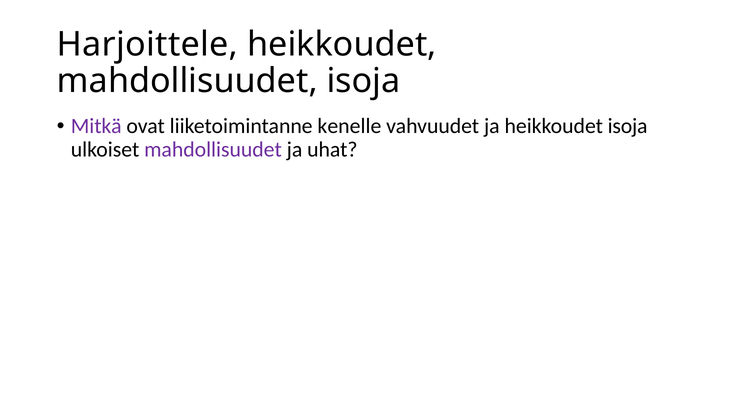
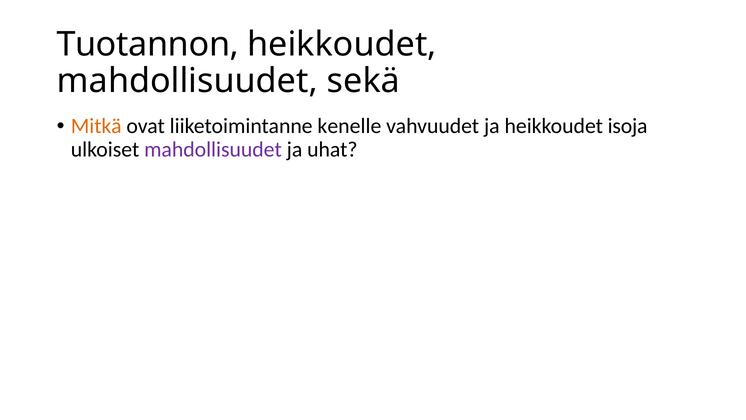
Harjoittele: Harjoittele -> Tuotannon (148, 44)
mahdollisuudet isoja: isoja -> sekä (363, 81)
Mitkä colour: purple -> orange (96, 126)
